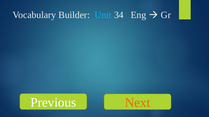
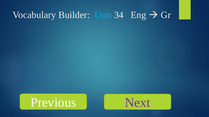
Next colour: orange -> purple (138, 103)
